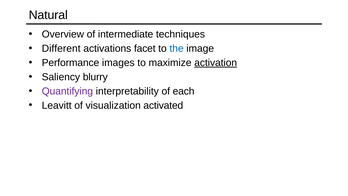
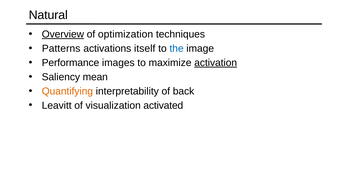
Overview underline: none -> present (63, 34)
intermediate: intermediate -> optimization (126, 34)
Different: Different -> Patterns (61, 48)
facet: facet -> itself (145, 48)
blurry: blurry -> mean (95, 77)
Quantifying colour: purple -> orange (67, 91)
each: each -> back (184, 91)
